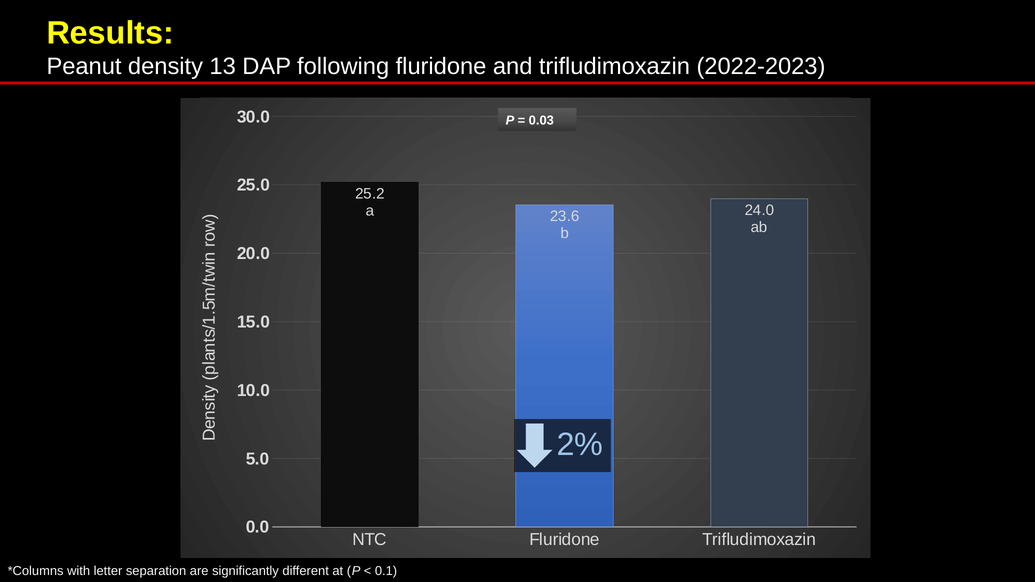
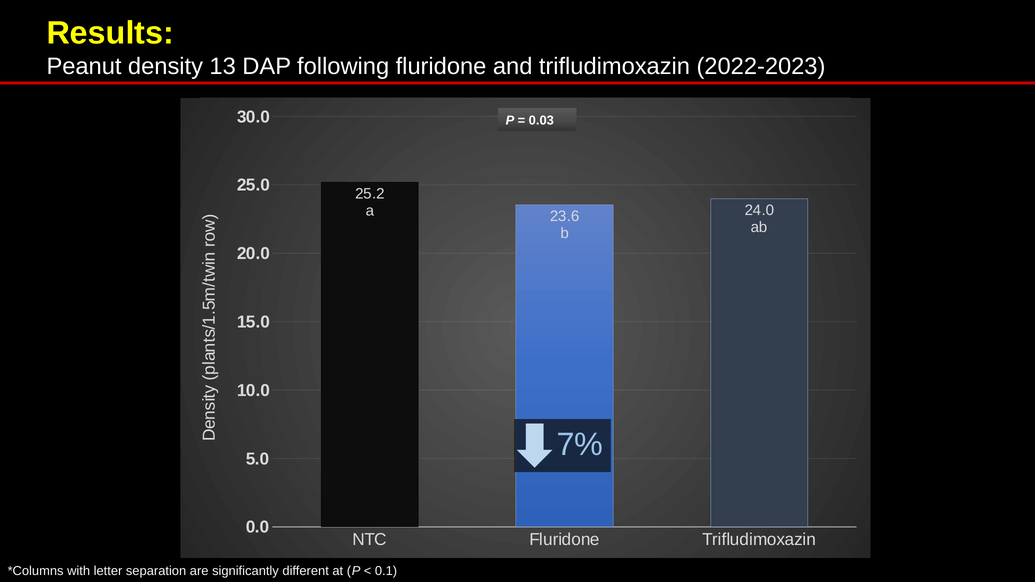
2%: 2% -> 7% (580, 445)
